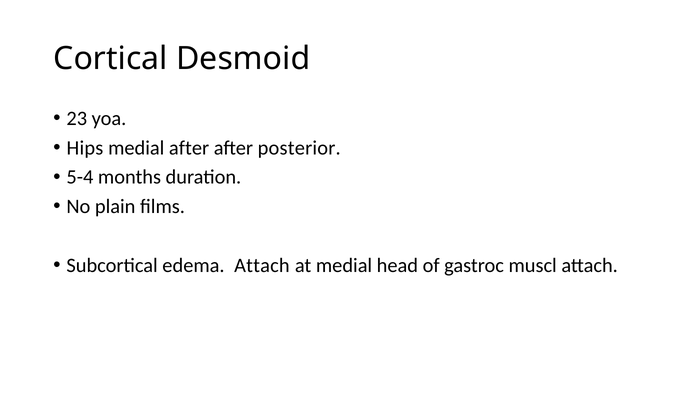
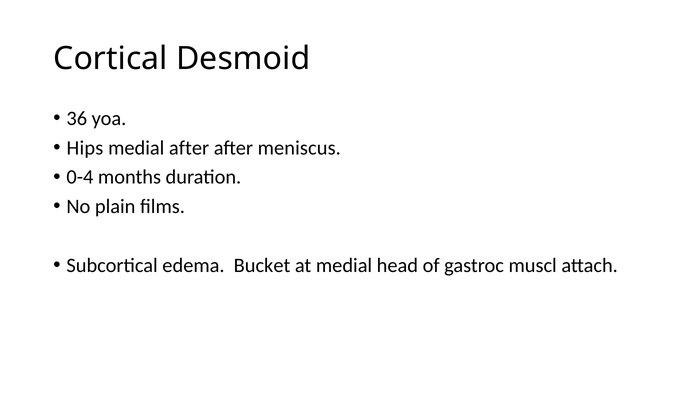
23: 23 -> 36 (77, 118)
posterior: posterior -> meniscus (299, 148)
5-4: 5-4 -> 0-4 (80, 177)
edema Attach: Attach -> Bucket (262, 265)
